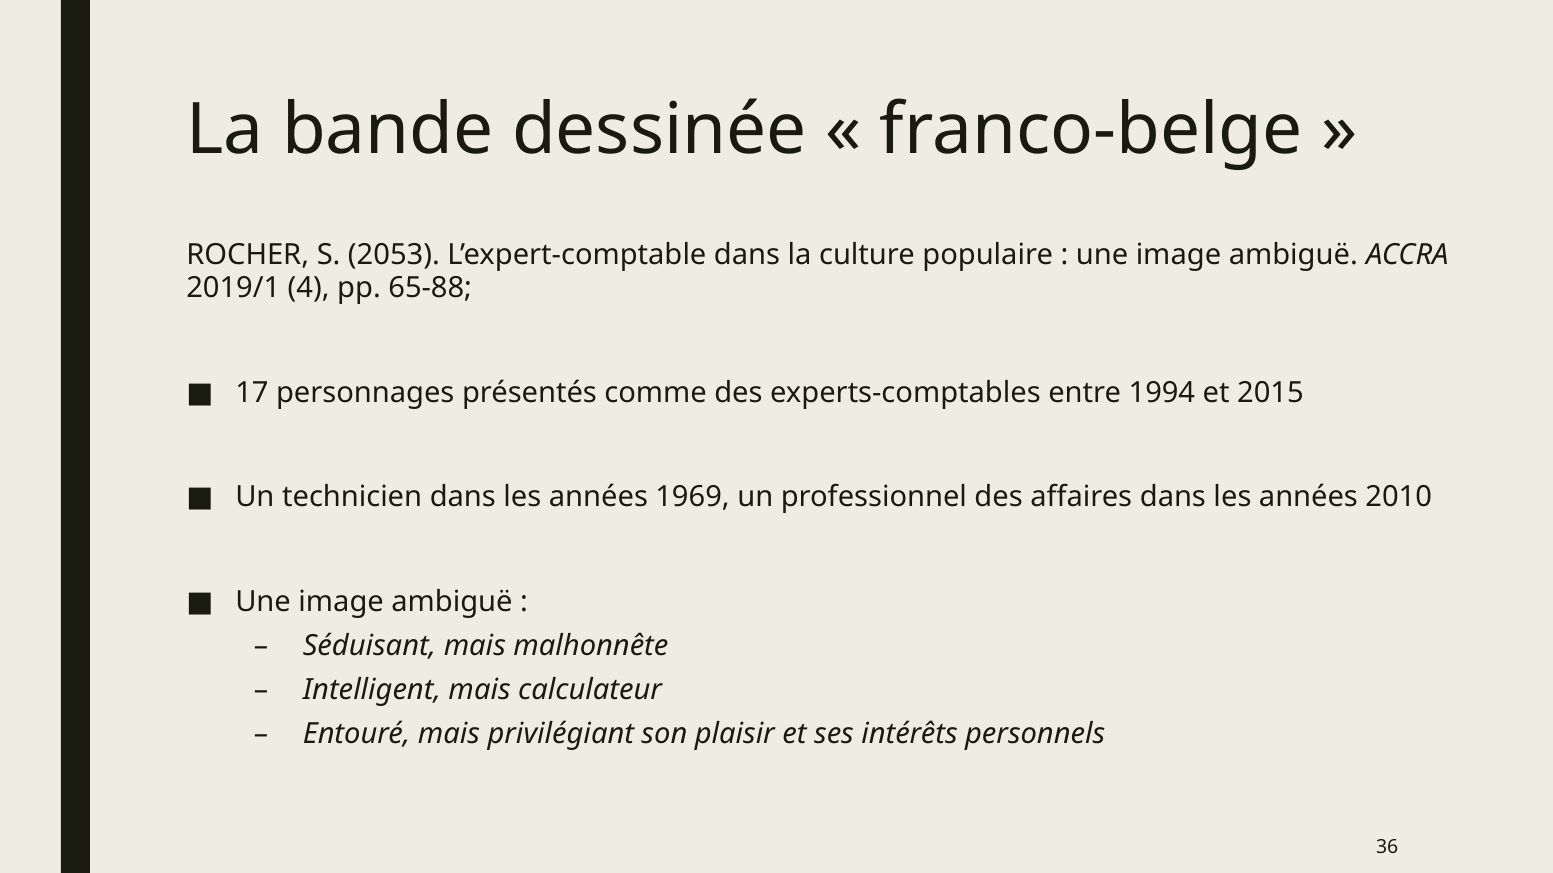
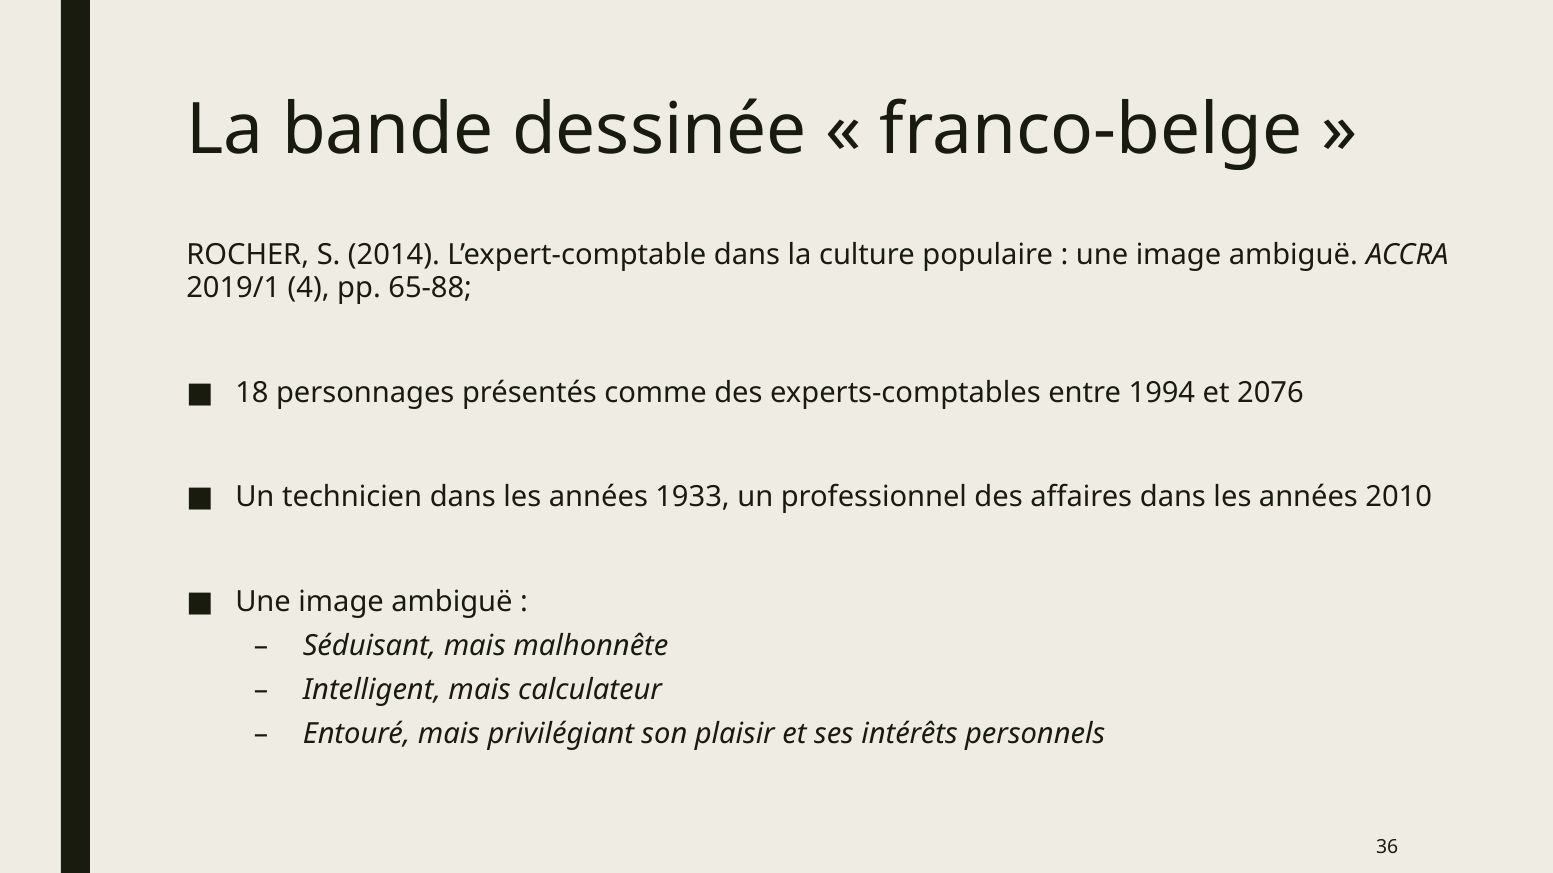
2053: 2053 -> 2014 (394, 255)
17: 17 -> 18 (252, 393)
2015: 2015 -> 2076 (1270, 393)
1969: 1969 -> 1933 (693, 497)
